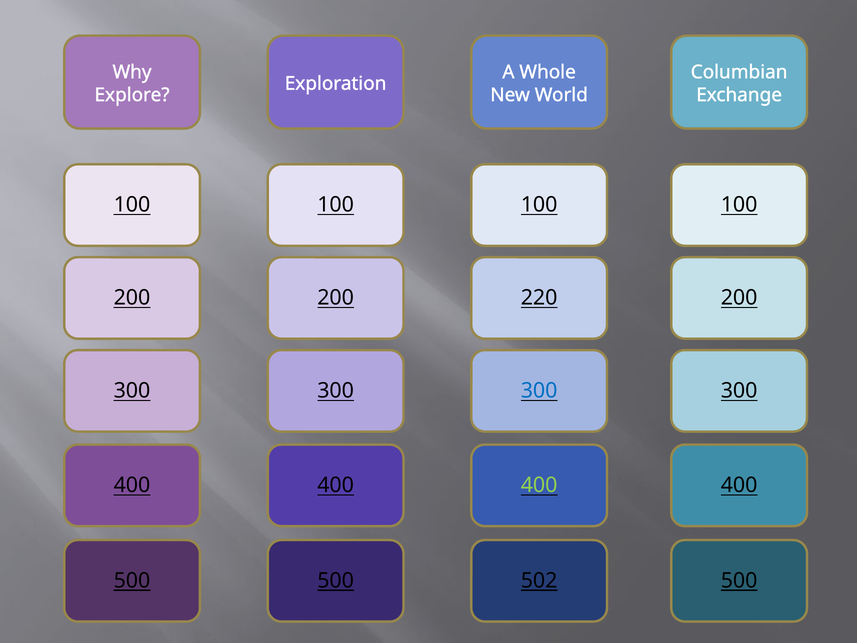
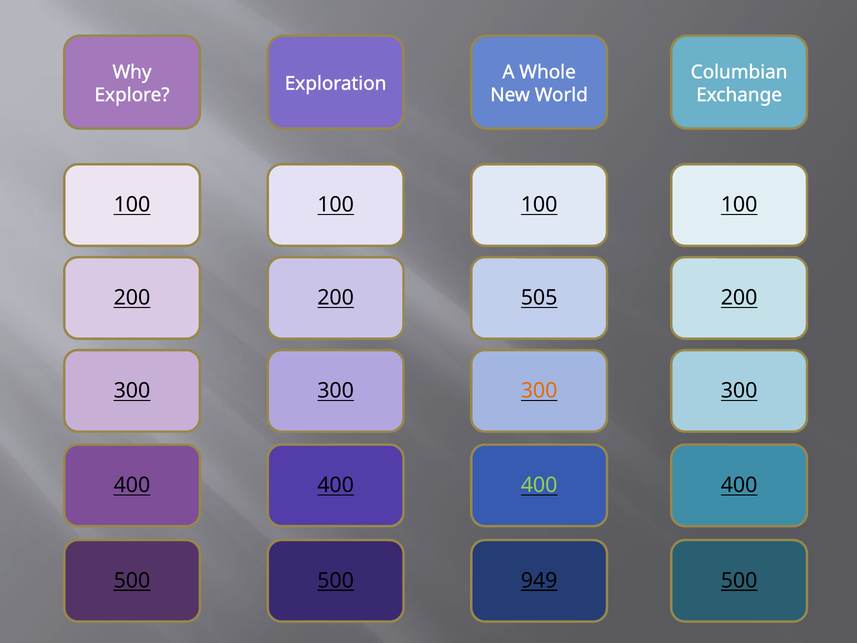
220: 220 -> 505 (539, 298)
300 colour: blue -> orange (539, 390)
502: 502 -> 949 (539, 580)
